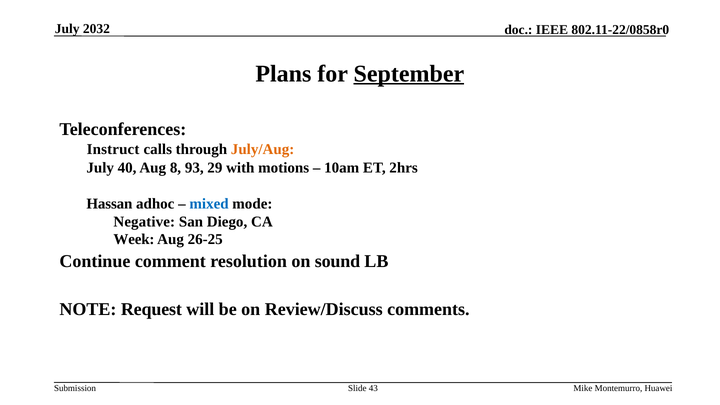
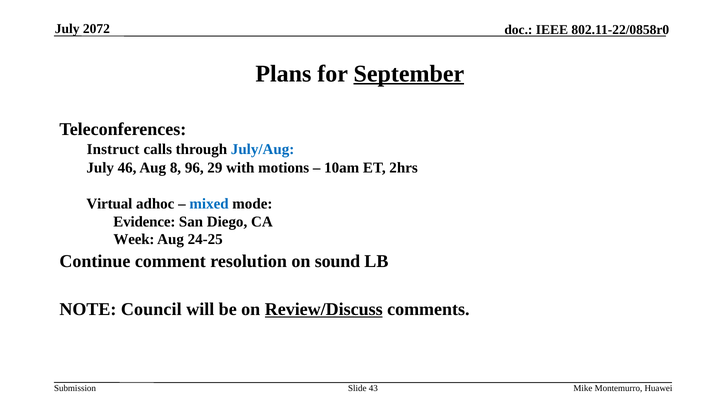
2032: 2032 -> 2072 (96, 29)
July/Aug colour: orange -> blue (263, 149)
40: 40 -> 46 (127, 168)
93: 93 -> 96 (194, 168)
Hassan: Hassan -> Virtual (109, 204)
Negative: Negative -> Evidence (144, 222)
26-25: 26-25 -> 24-25 (205, 239)
Request: Request -> Council (151, 309)
Review/Discuss underline: none -> present (324, 309)
